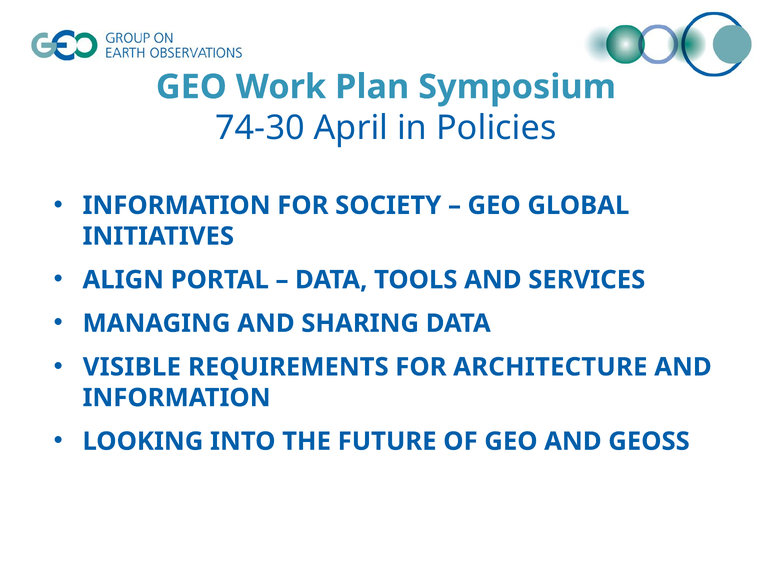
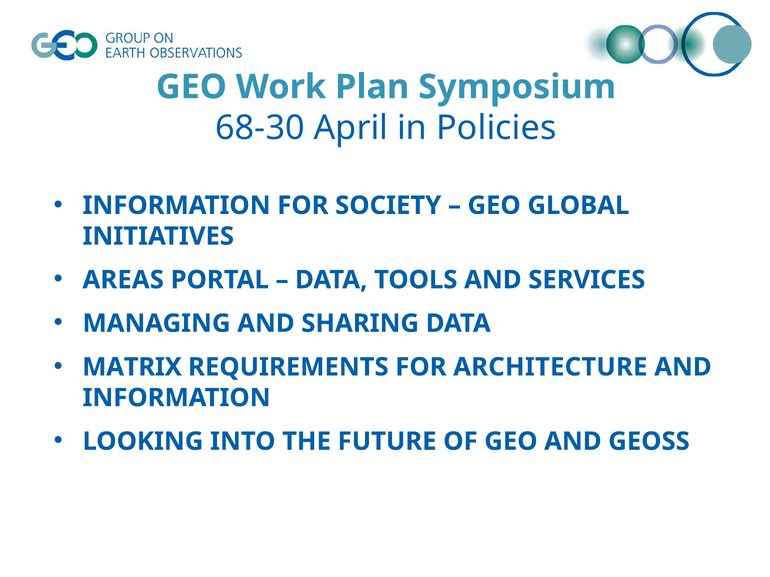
74-30: 74-30 -> 68-30 (260, 128)
ALIGN: ALIGN -> AREAS (123, 280)
VISIBLE: VISIBLE -> MATRIX (132, 367)
